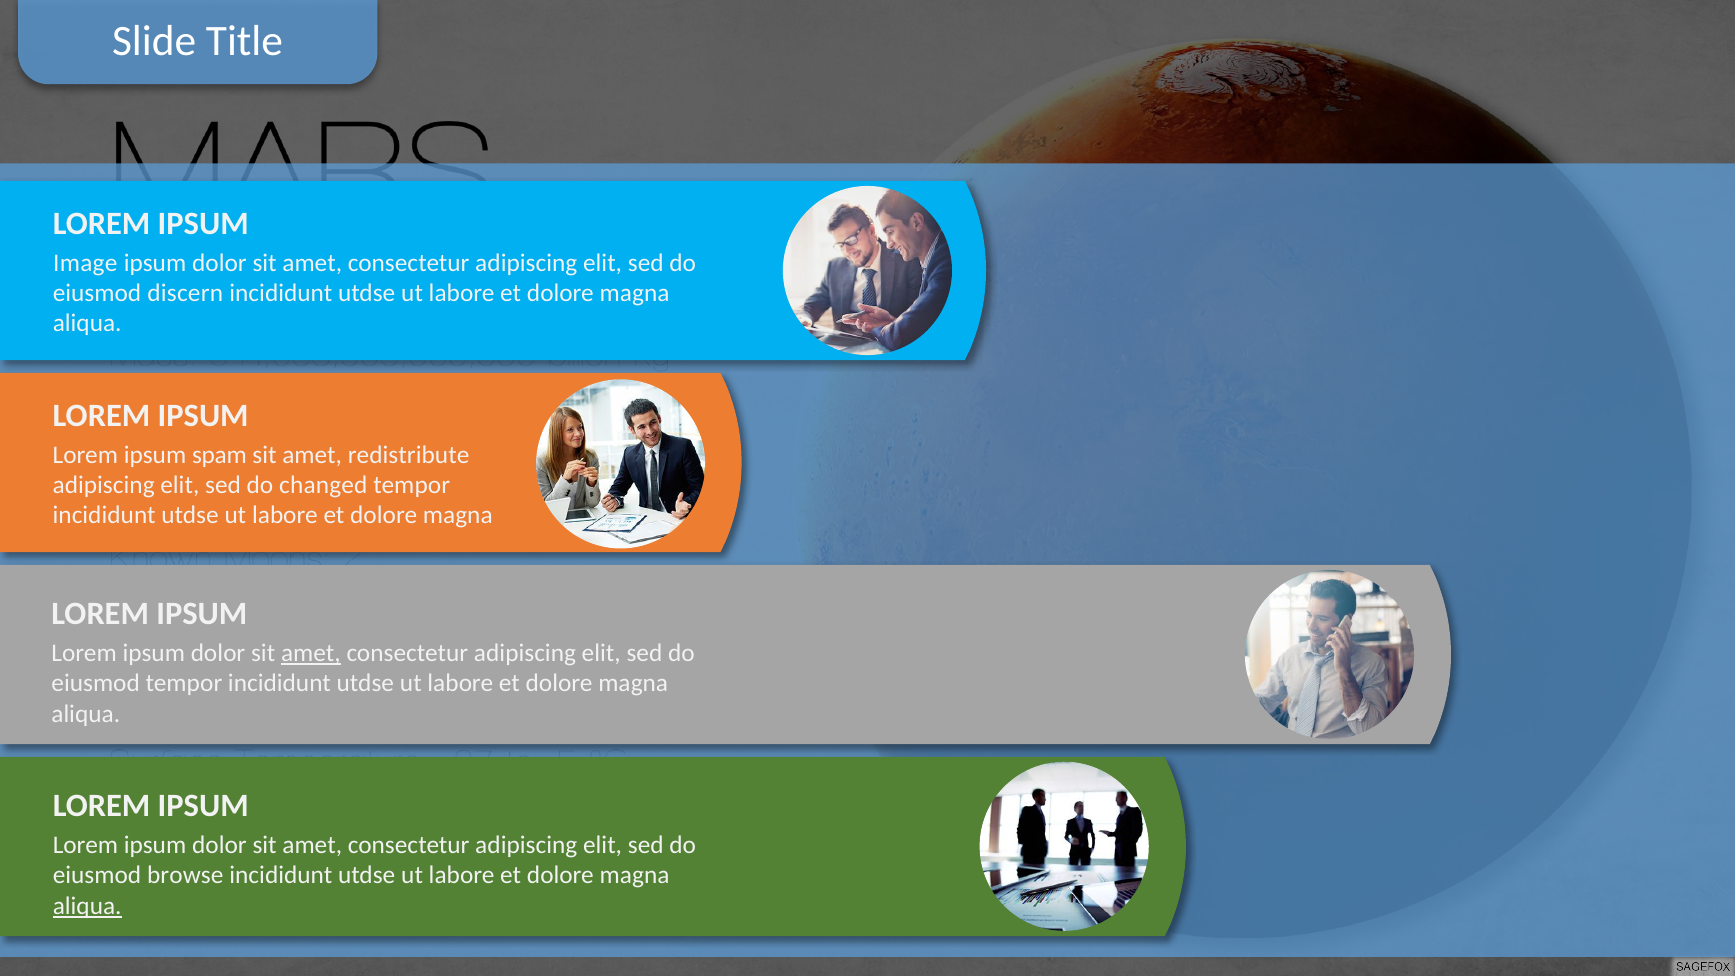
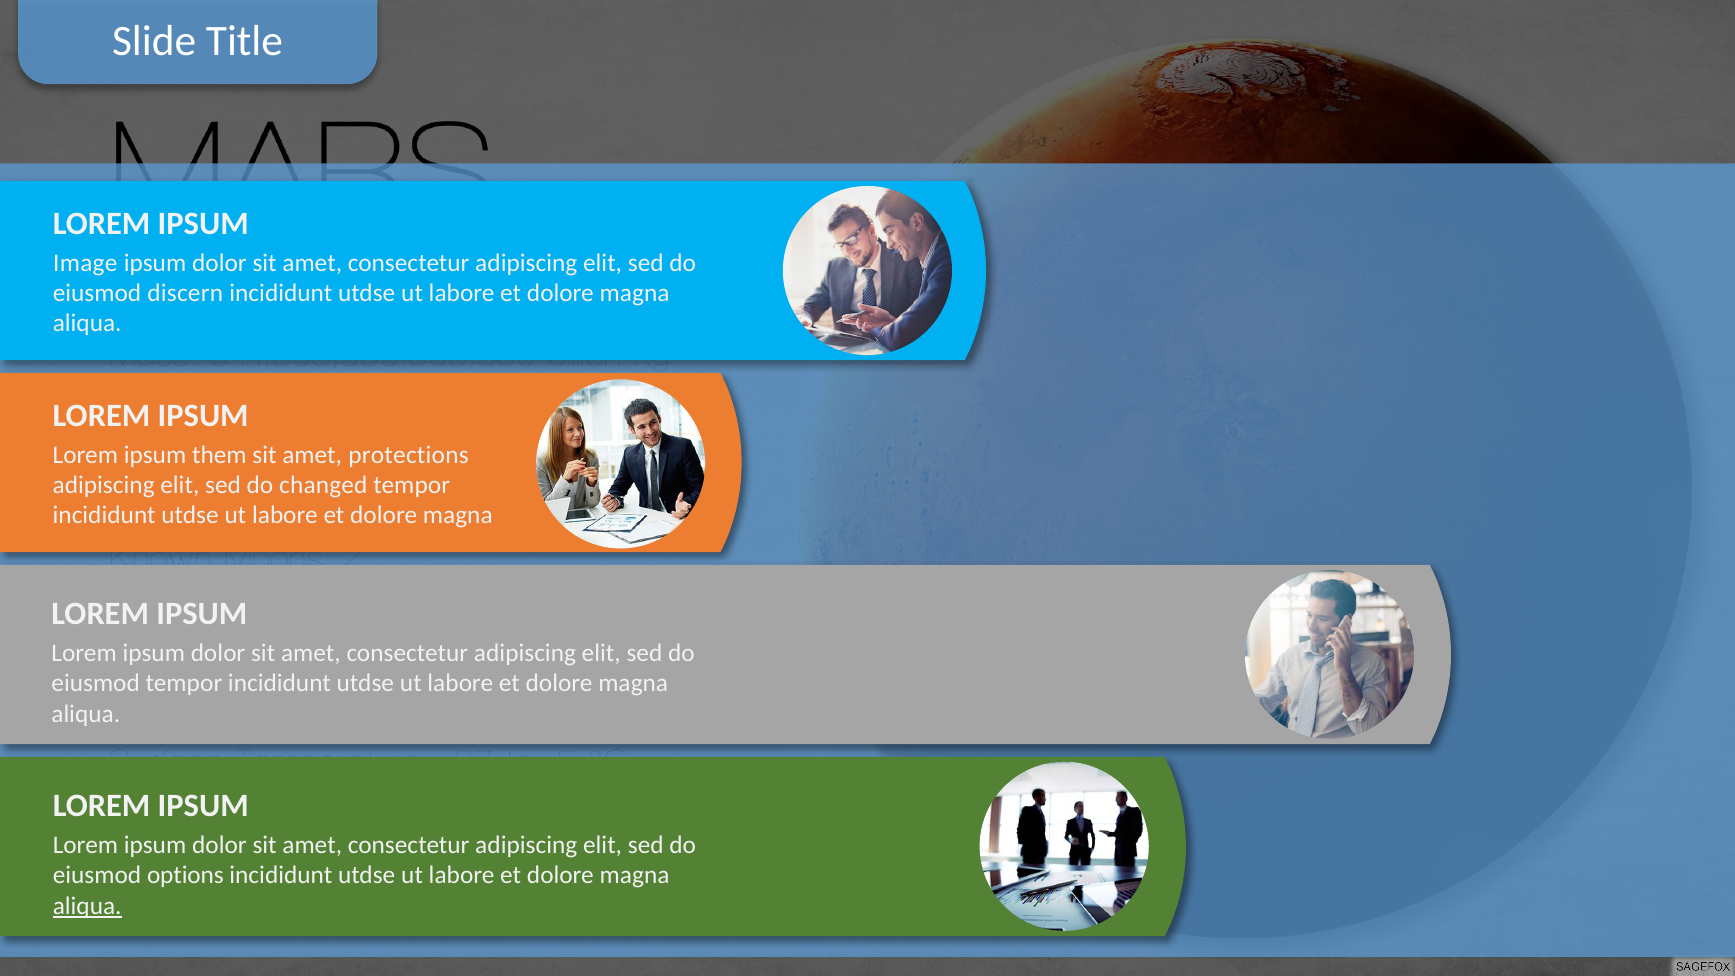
spam: spam -> them (219, 455)
redistribute: redistribute -> protections (409, 455)
amet underline: present -> none (311, 653)
browse: browse -> options (185, 876)
